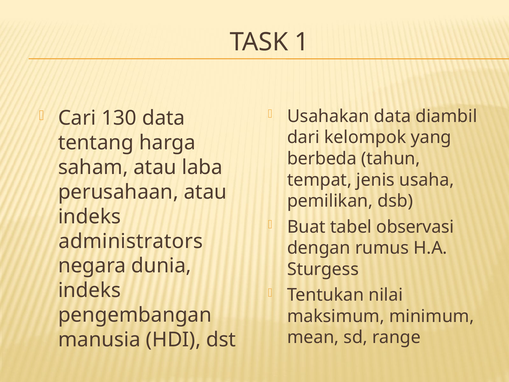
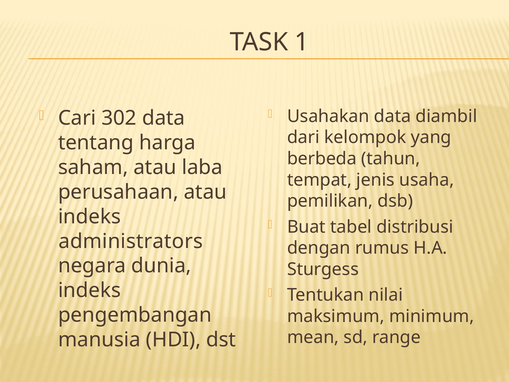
130: 130 -> 302 (119, 118)
observasi: observasi -> distribusi (415, 227)
